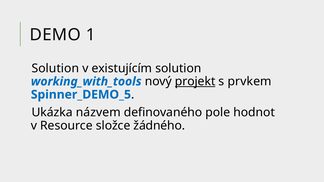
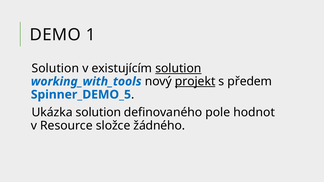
solution underline: none -> present (178, 68)
prvkem: prvkem -> předem (250, 82)
Ukázka názvem: názvem -> solution (98, 113)
